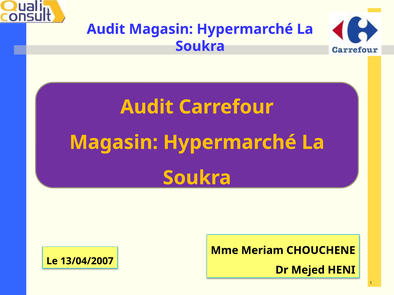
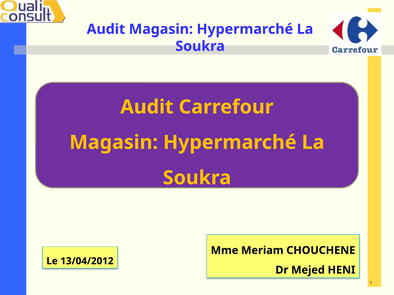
13/04/2007: 13/04/2007 -> 13/04/2012 (87, 261)
